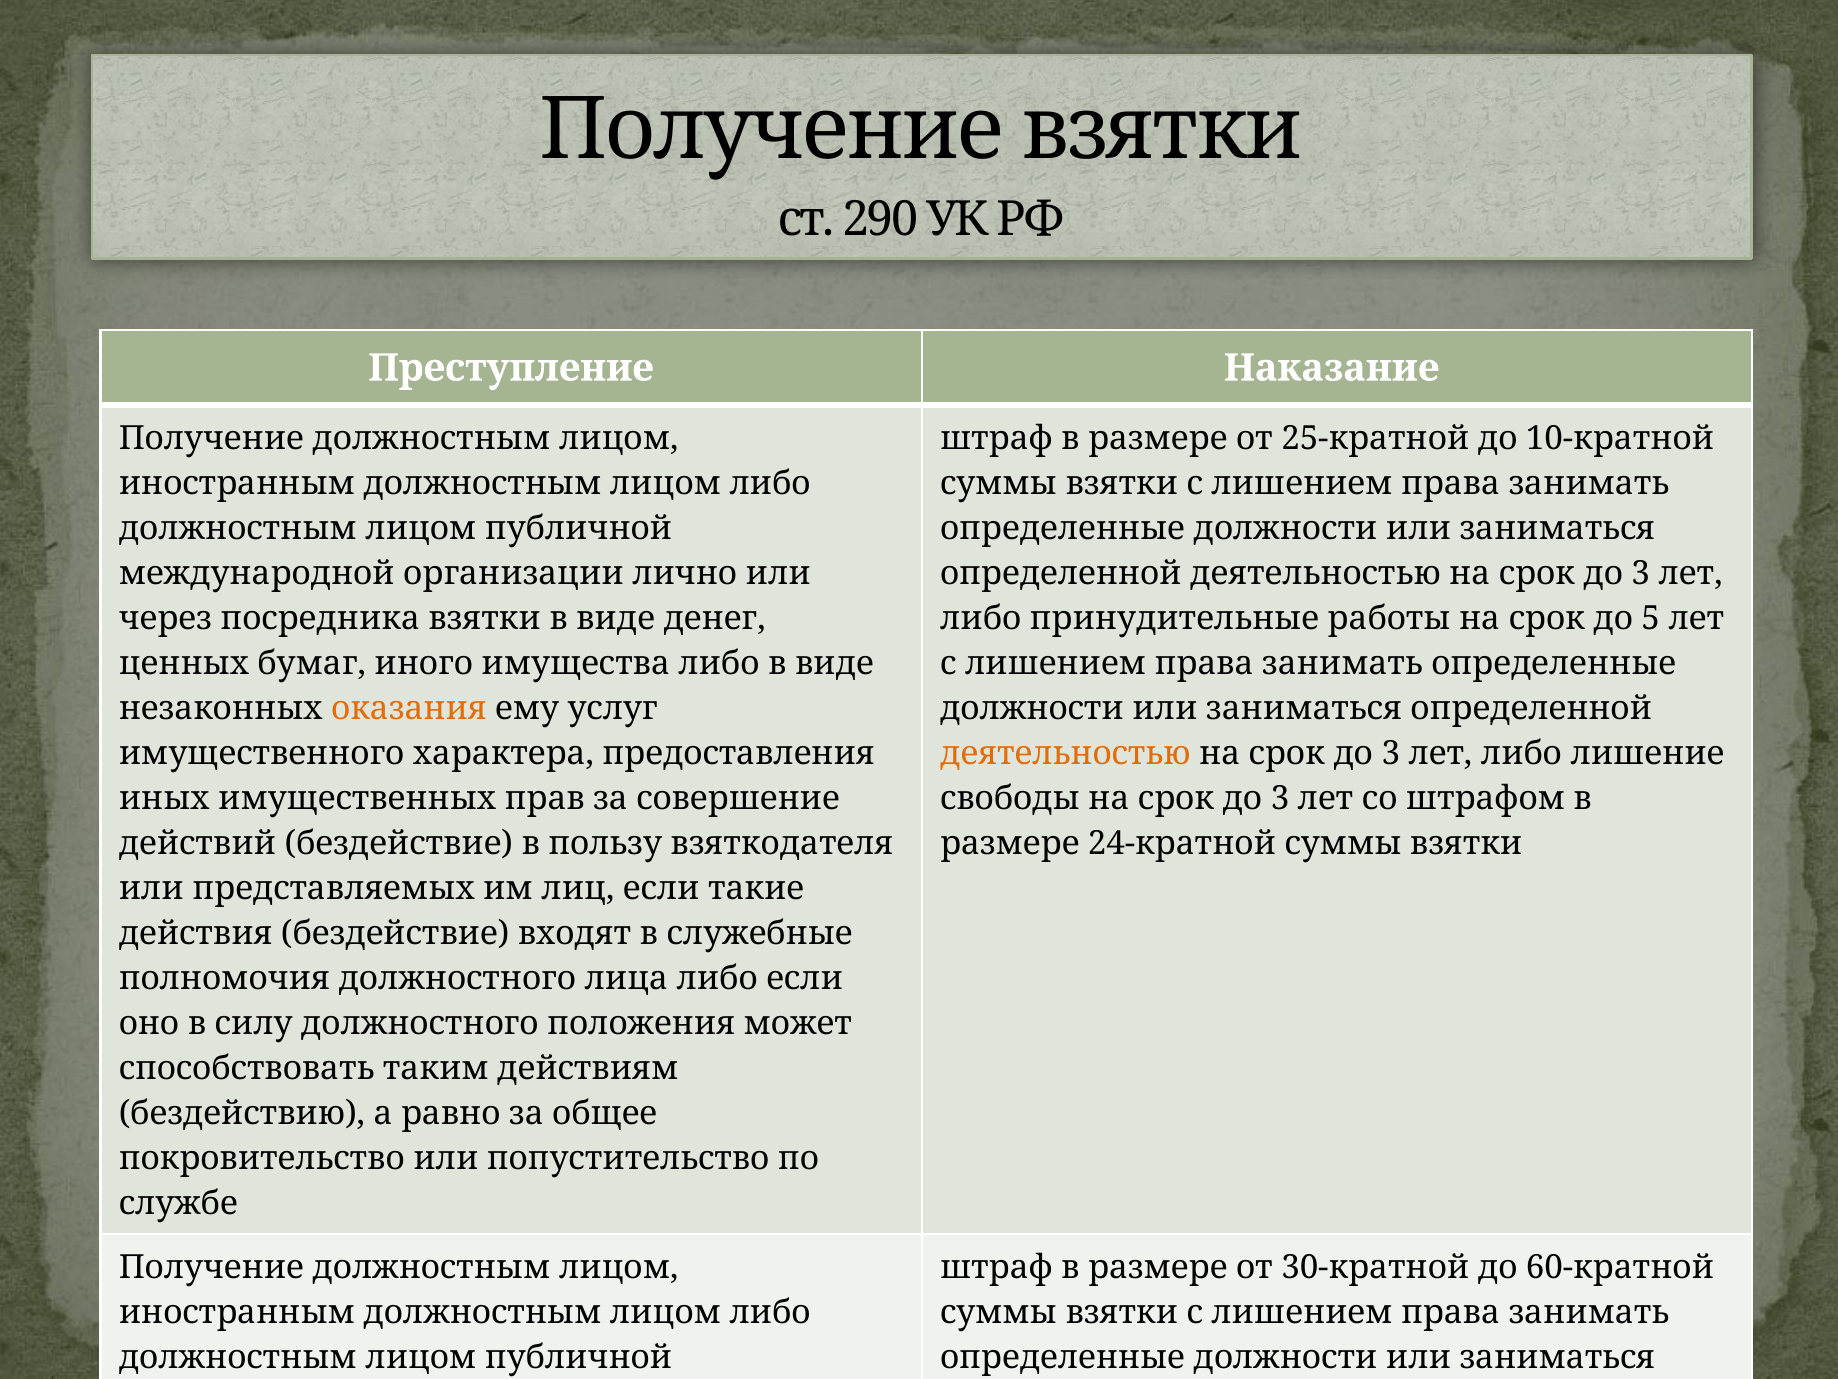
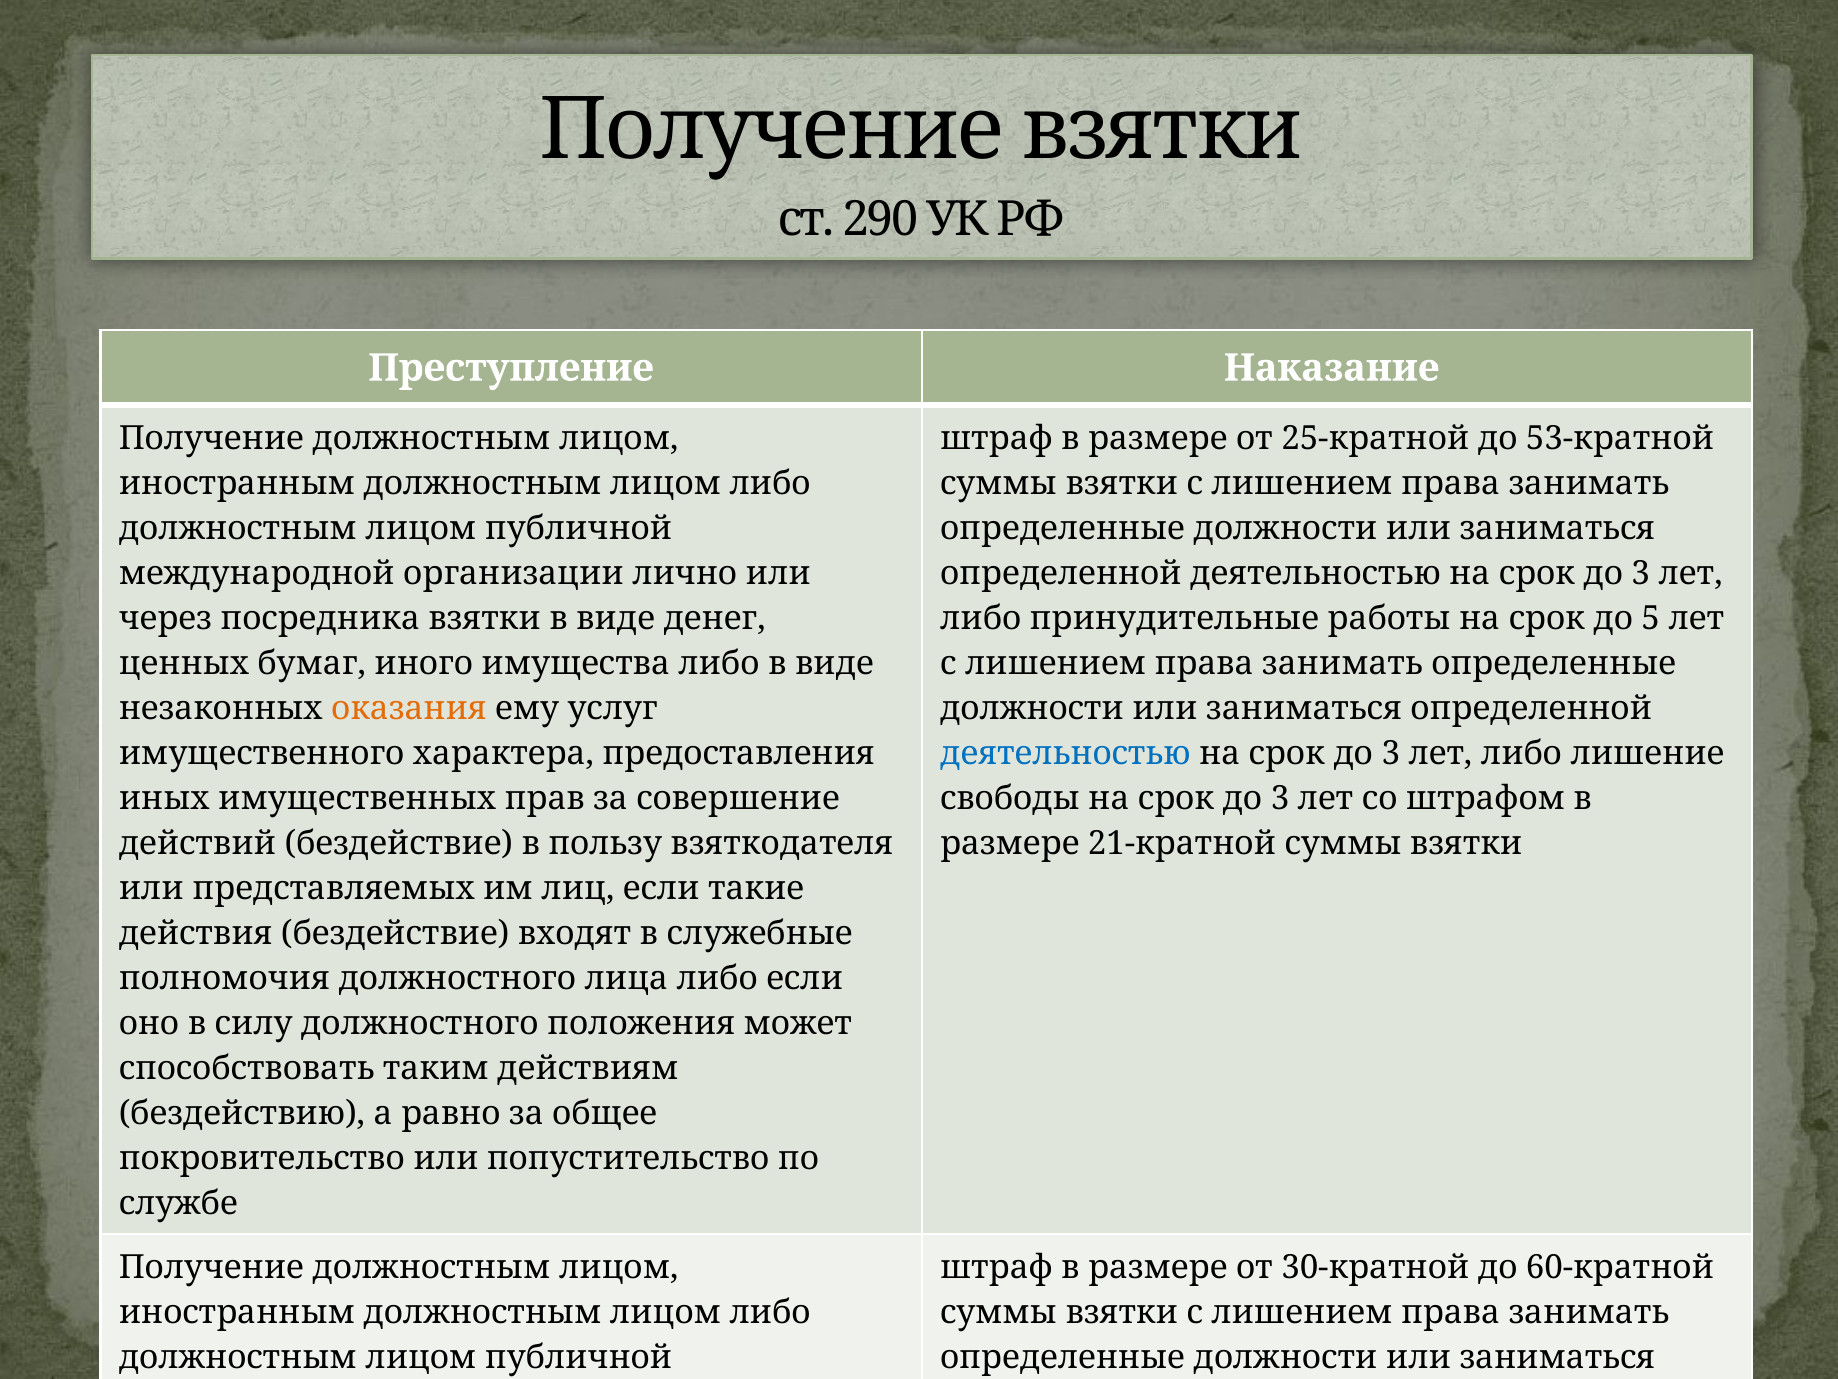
10-кратной: 10-кратной -> 53-кратной (1620, 438)
деятельностью colour: orange -> blue (1065, 753)
24-кратной: 24-кратной -> 21-кратной (1182, 843)
